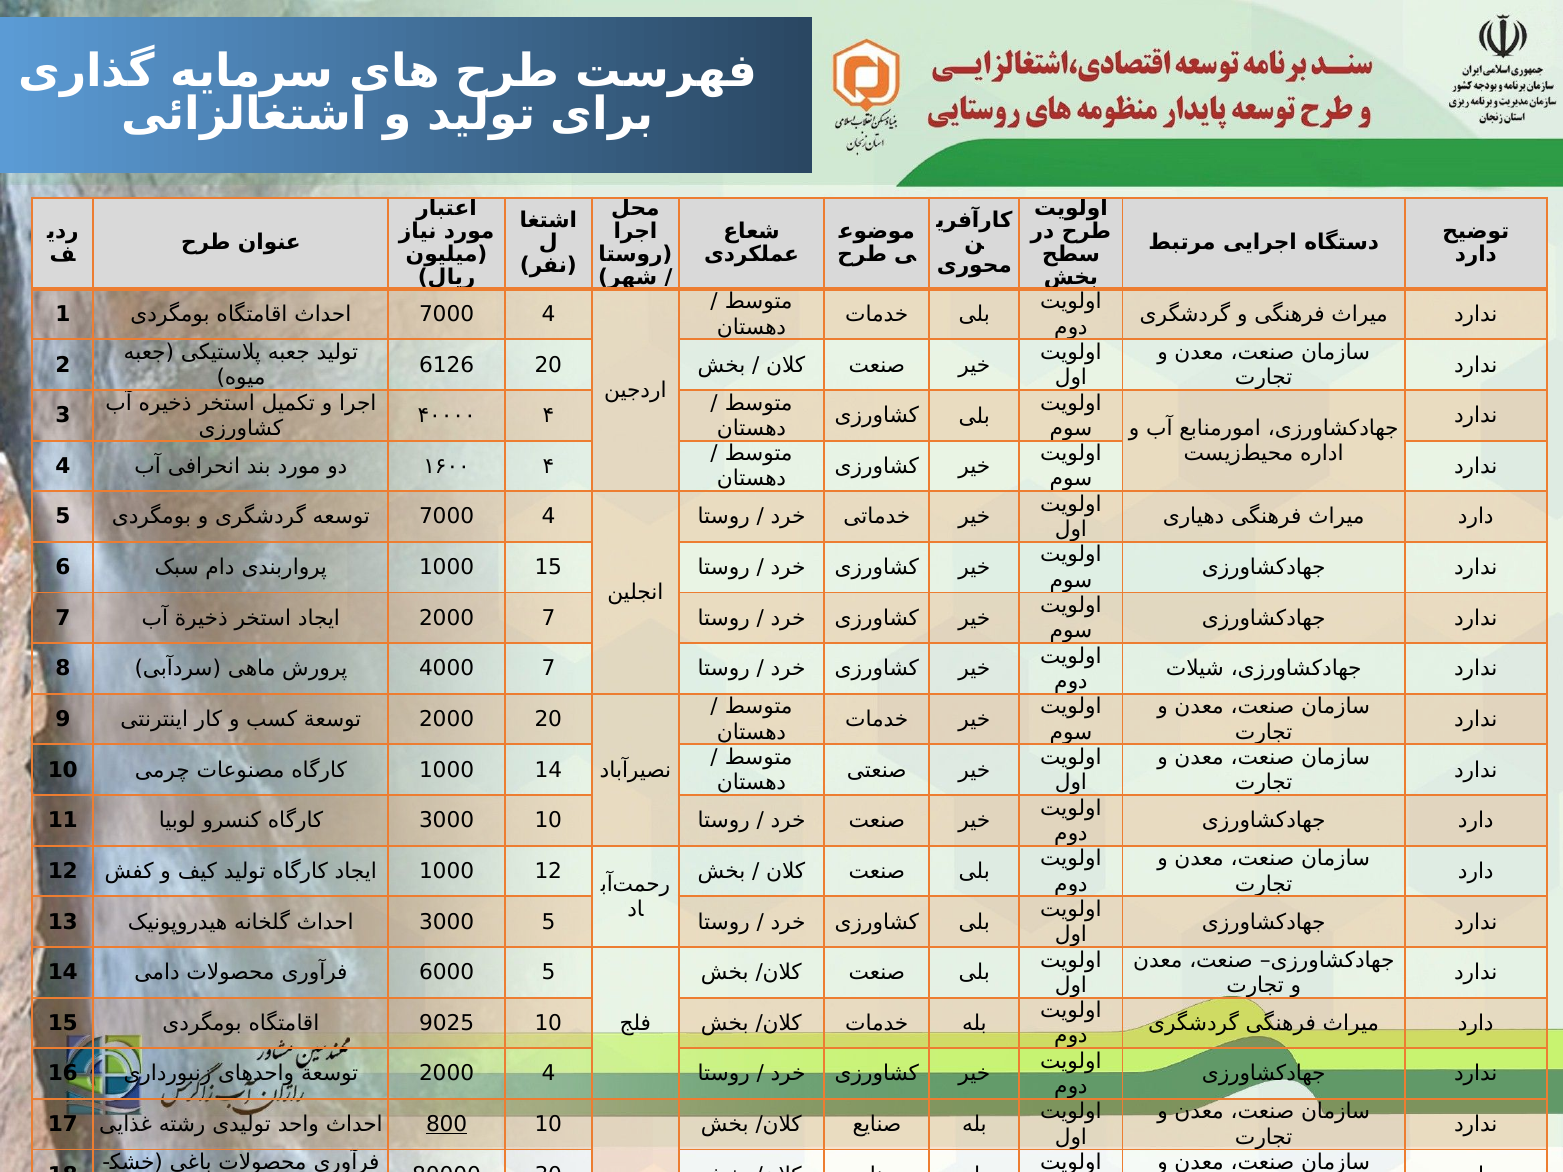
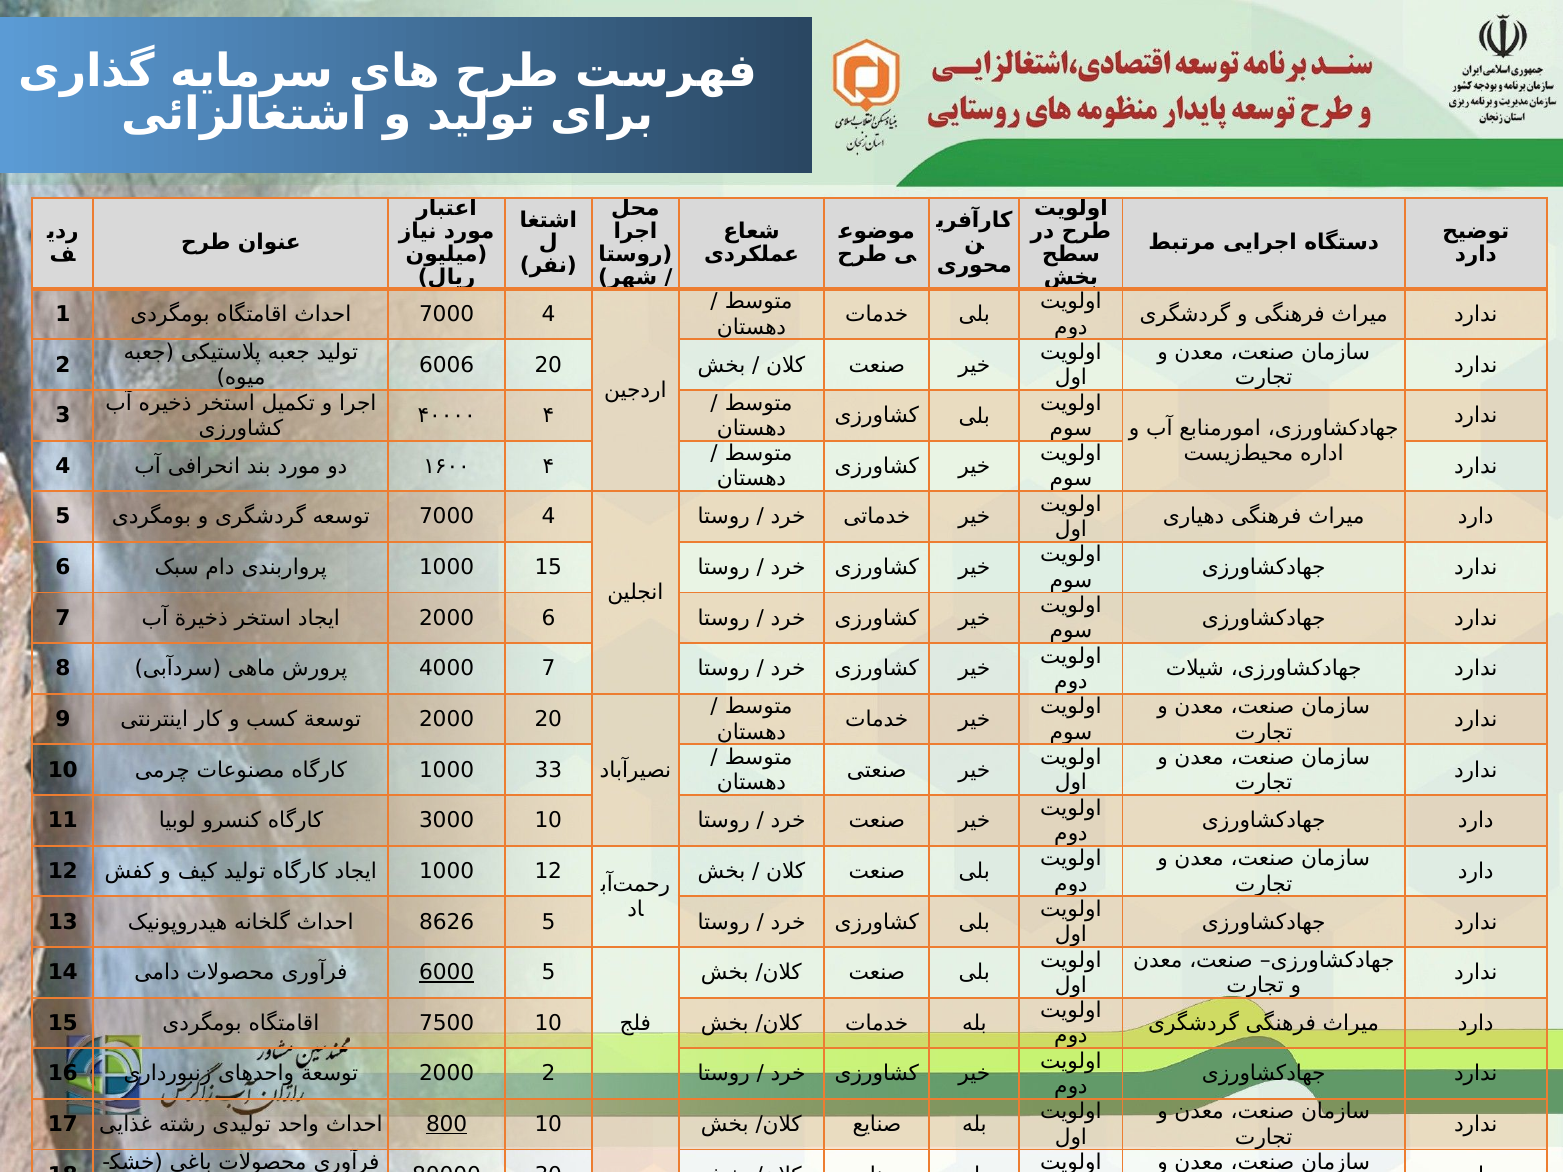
6126: 6126 -> 6006 (447, 365)
2000 7: 7 -> 6 (548, 618)
1000 14: 14 -> 33 (548, 770)
3000: 3000 -> 8626 (447, 922)
6000 underline: none -> present (447, 973)
9025: 9025 -> 7500 (447, 1023)
2000 4: 4 -> 2 (548, 1074)
